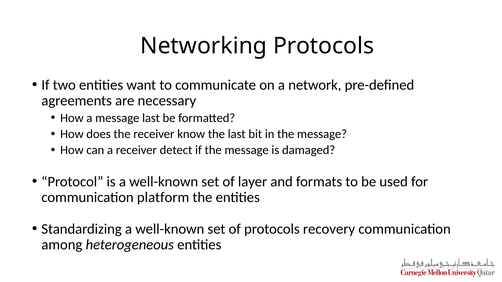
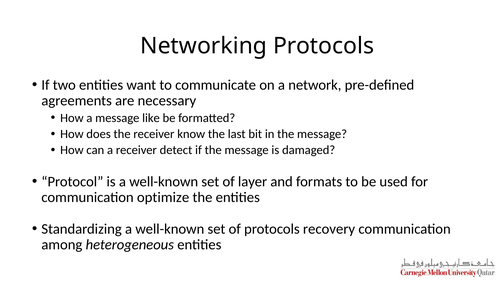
message last: last -> like (151, 118)
platform: platform -> optimize (163, 198)
